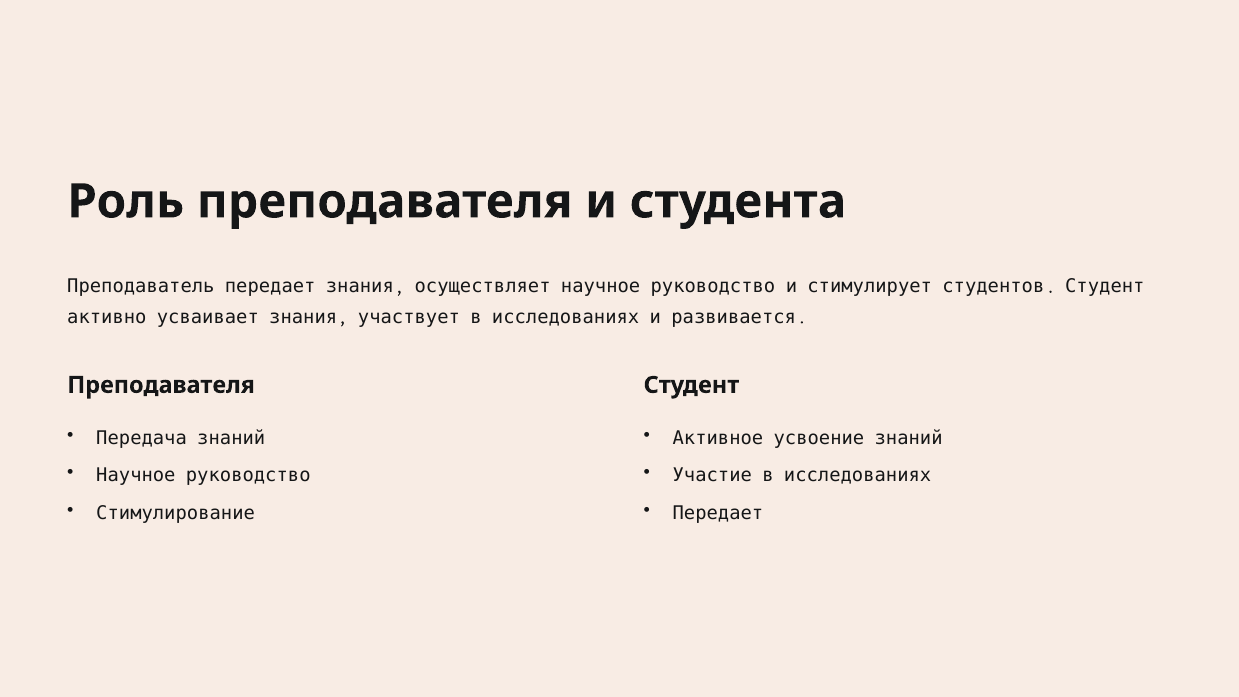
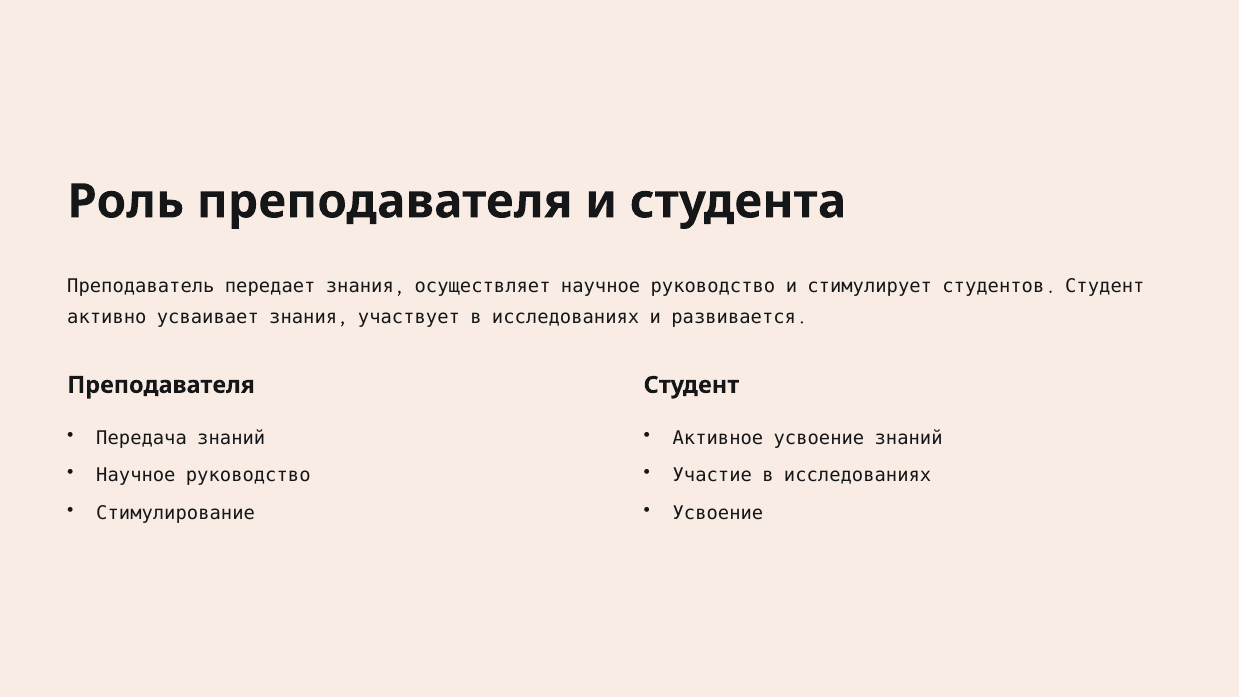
Передает: Передает -> Усвоение (718, 513)
